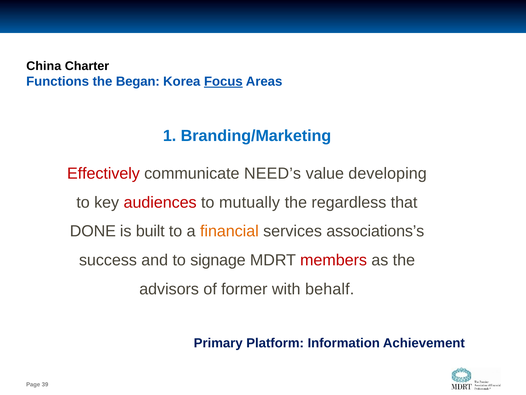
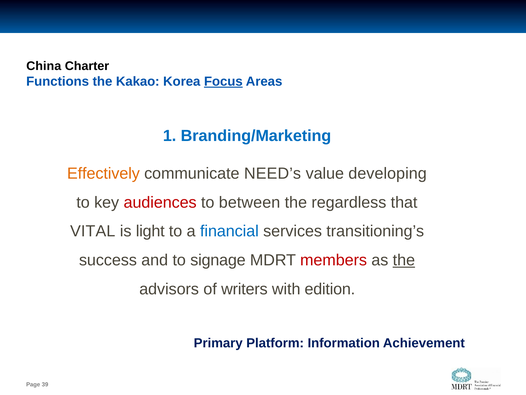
Began: Began -> Kakao (138, 81)
Effectively colour: red -> orange (103, 173)
mutually: mutually -> between (250, 202)
DONE: DONE -> VITAL (93, 231)
built: built -> light (150, 231)
financial colour: orange -> blue (229, 231)
associations’s: associations’s -> transitioning’s (375, 231)
the underline: none -> present (404, 260)
former: former -> writers (244, 289)
behalf: behalf -> edition (330, 289)
